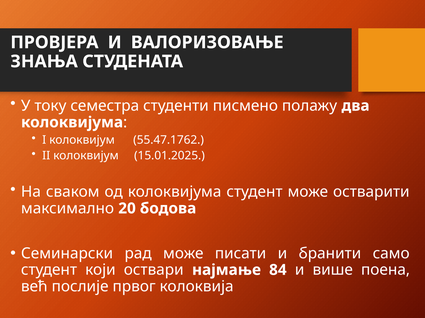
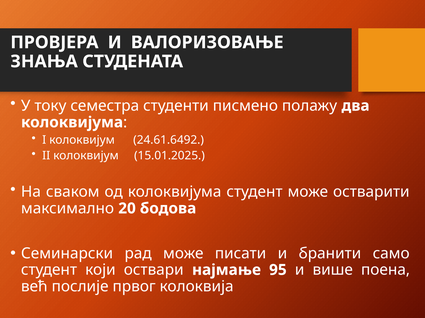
55.47.1762: 55.47.1762 -> 24.61.6492 (169, 140)
84: 84 -> 95 (278, 271)
